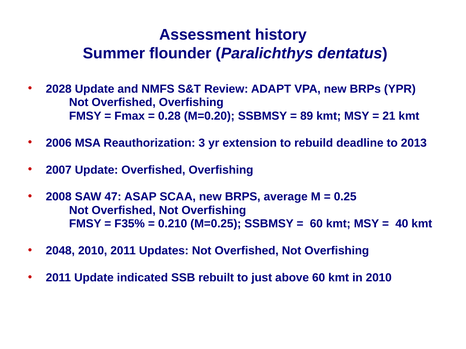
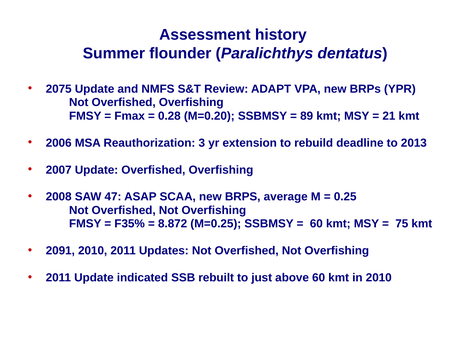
2028: 2028 -> 2075 (59, 89)
0.210: 0.210 -> 8.872 (173, 224)
40: 40 -> 75 (402, 224)
2048: 2048 -> 2091 (60, 251)
